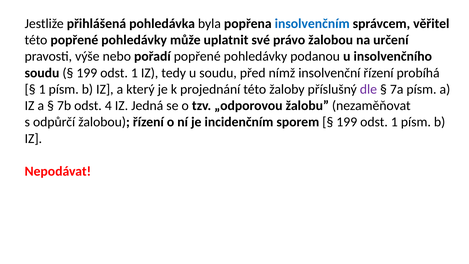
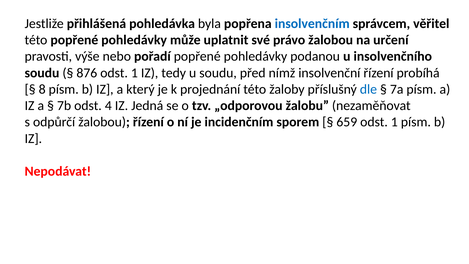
199: 199 -> 876 (87, 73)
1: 1 -> 8 (42, 89)
dle colour: purple -> blue (368, 89)
199: 199 -> 659 (347, 122)
